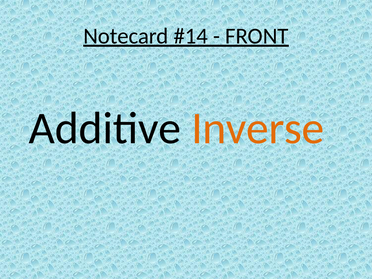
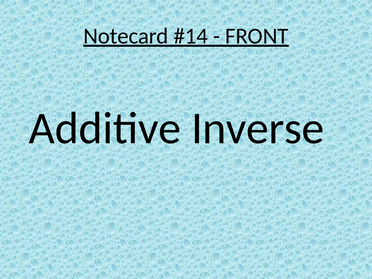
Inverse colour: orange -> black (258, 128)
